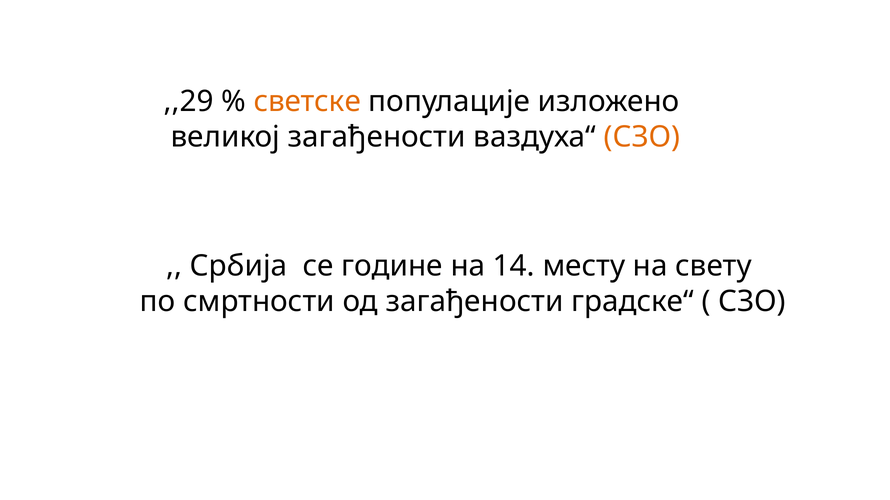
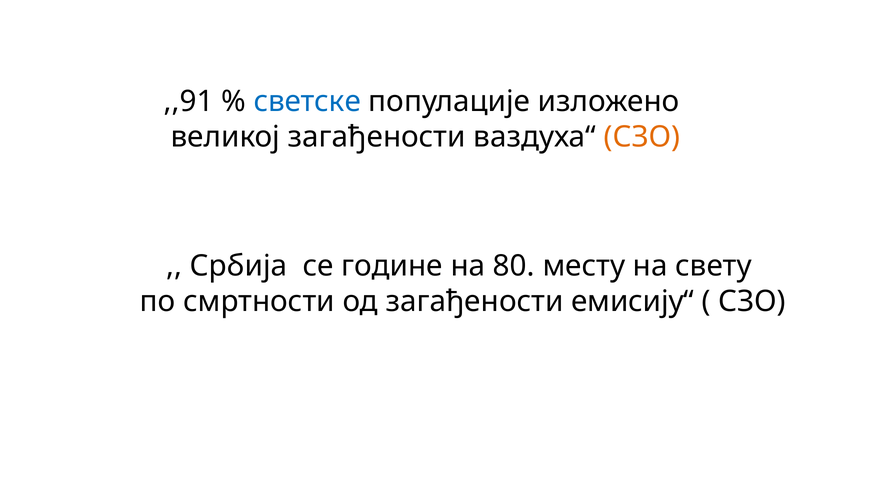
,,29: ,,29 -> ,,91 (189, 102)
светске colour: orange -> blue (307, 102)
14: 14 -> 80 (514, 266)
градске“: градске“ -> емисију“ (633, 302)
